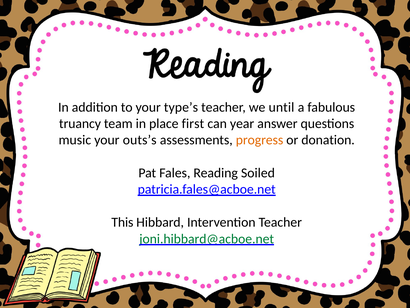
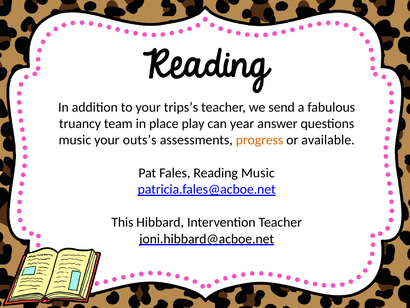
type’s: type’s -> trips’s (181, 107)
until: until -> send (282, 107)
first: first -> play (193, 123)
donation: donation -> available (328, 140)
Reading Soiled: Soiled -> Music (258, 173)
joni.hibbard@acboe.net colour: green -> black (207, 239)
